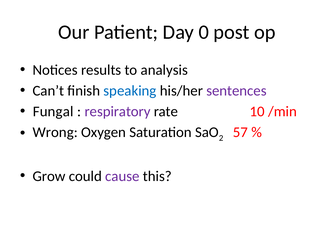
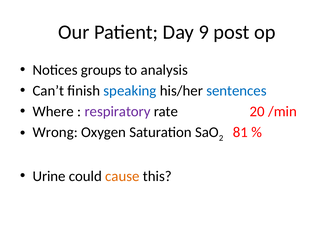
0: 0 -> 9 (204, 32)
results: results -> groups (101, 70)
sentences colour: purple -> blue (236, 91)
Fungal: Fungal -> Where (53, 112)
10: 10 -> 20 (257, 112)
57: 57 -> 81 (240, 132)
Grow: Grow -> Urine (49, 176)
cause colour: purple -> orange (122, 176)
